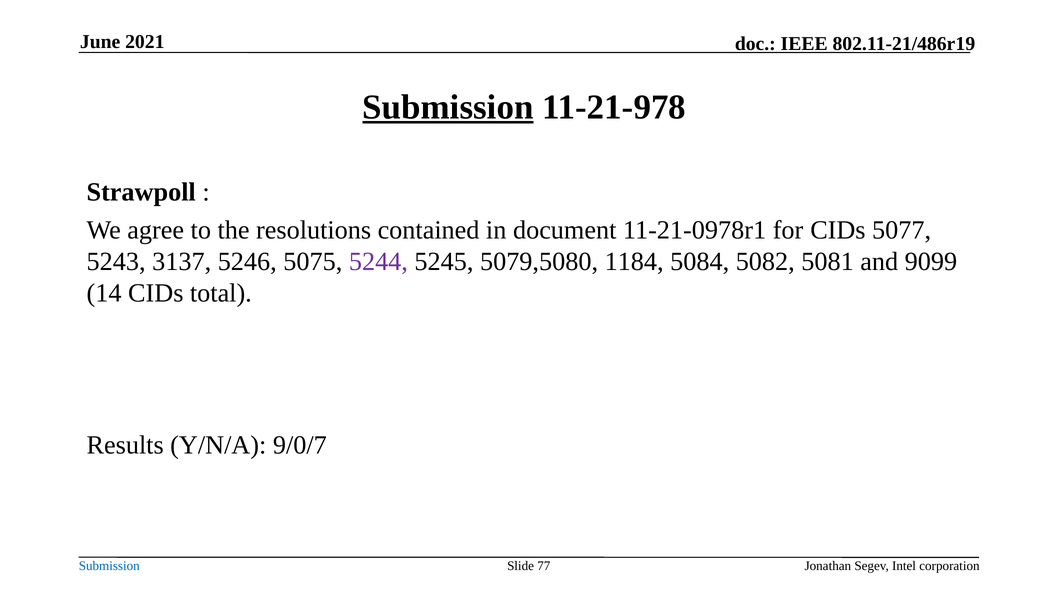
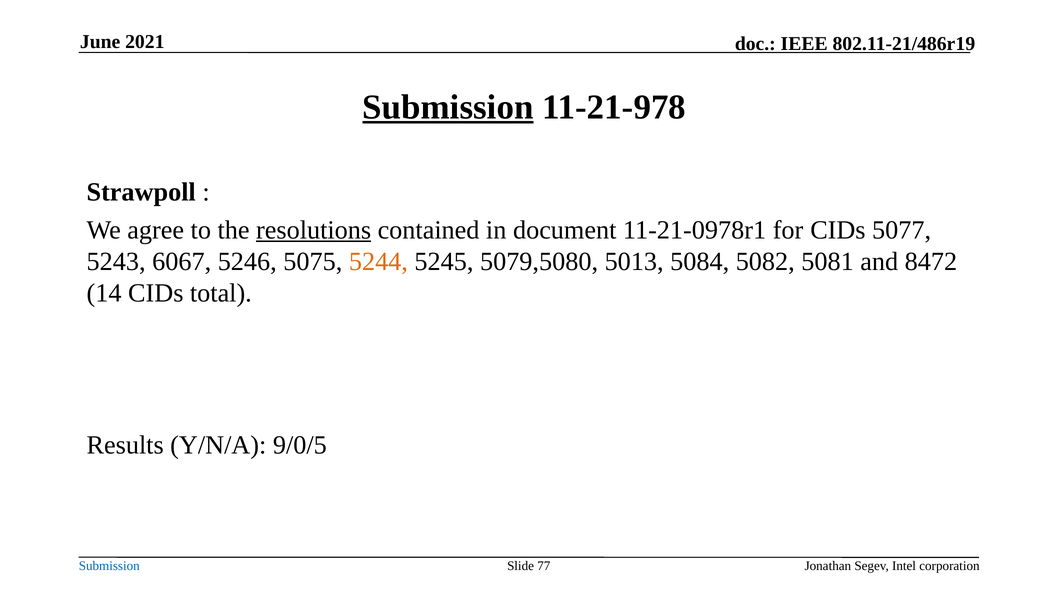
resolutions underline: none -> present (314, 230)
3137: 3137 -> 6067 (182, 261)
5244 colour: purple -> orange (378, 261)
1184: 1184 -> 5013 (634, 261)
9099: 9099 -> 8472 (931, 261)
9/0/7: 9/0/7 -> 9/0/5 (300, 445)
